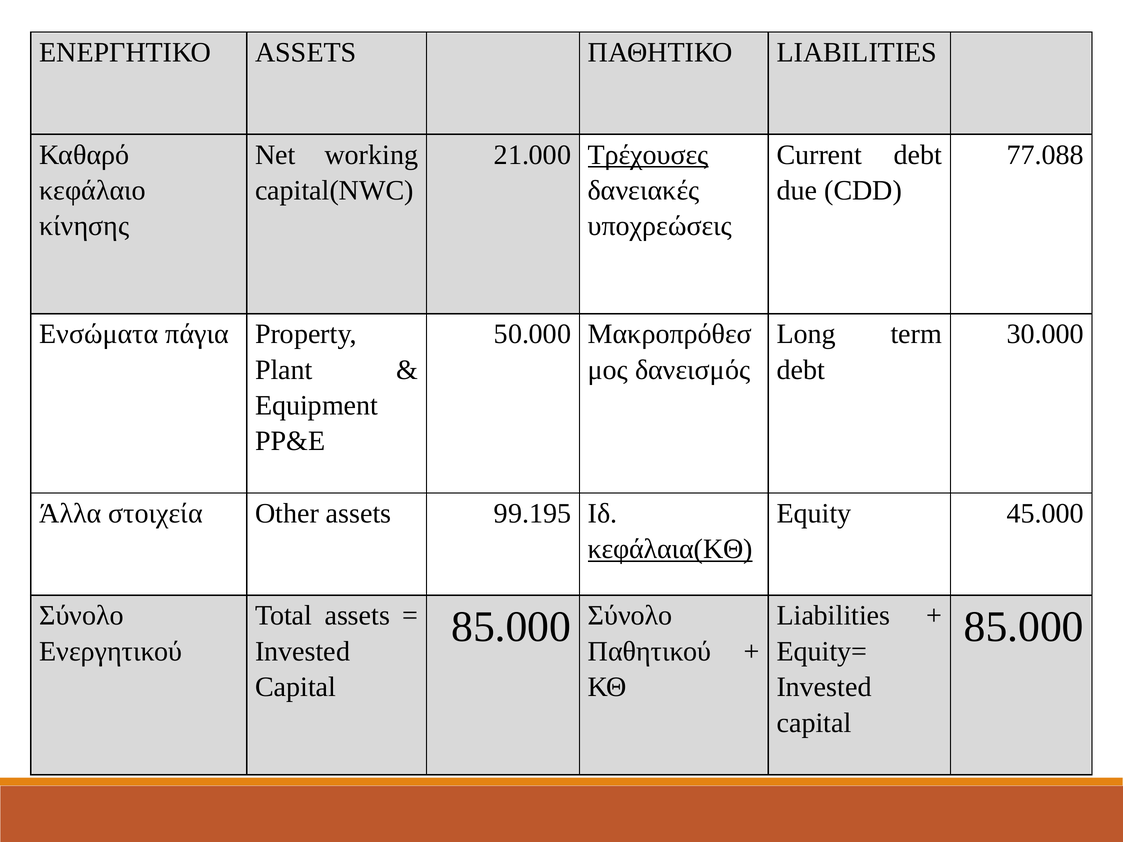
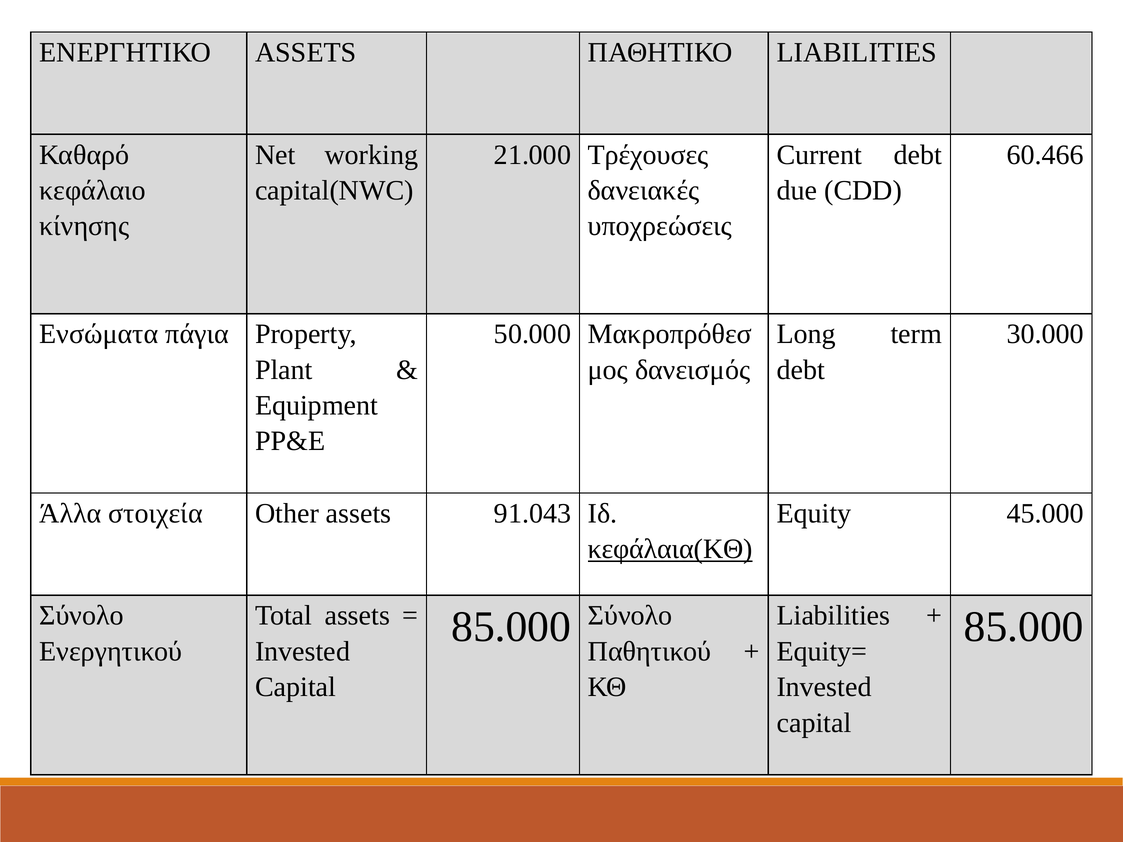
Τρέχουσες underline: present -> none (648, 155)
77.088: 77.088 -> 60.466 (1045, 155)
99.195: 99.195 -> 91.043 (533, 514)
